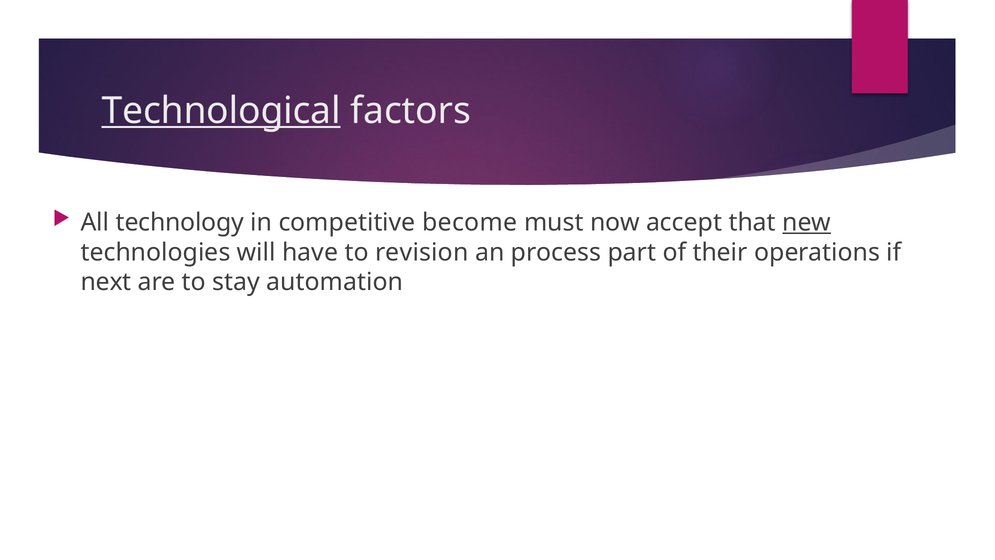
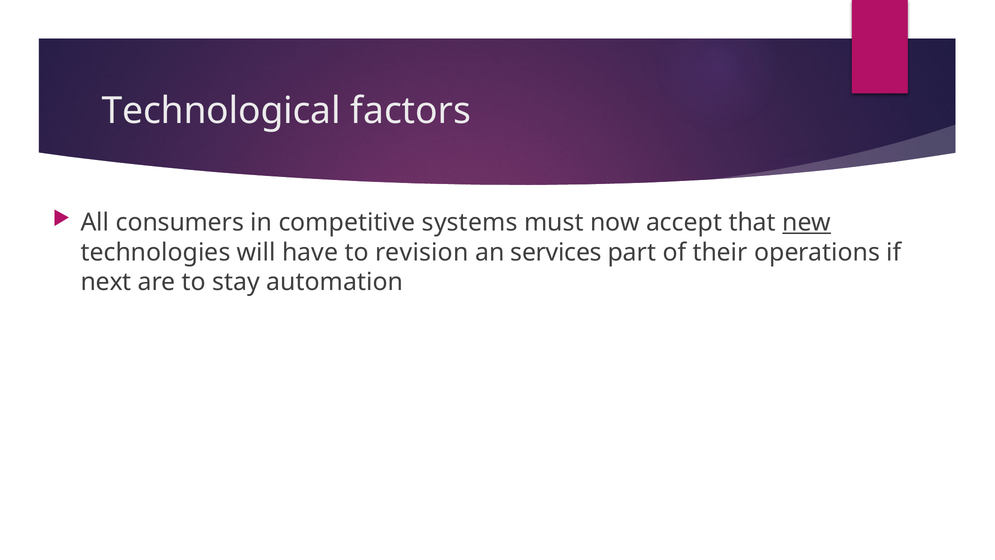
Technological underline: present -> none (221, 111)
technology: technology -> consumers (180, 222)
become: become -> systems (470, 222)
process: process -> services (556, 252)
